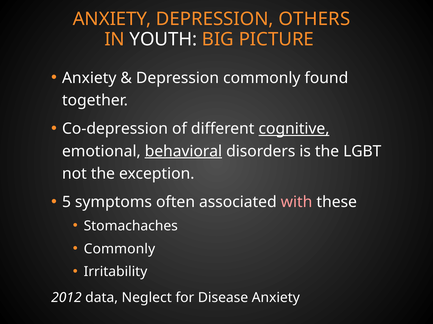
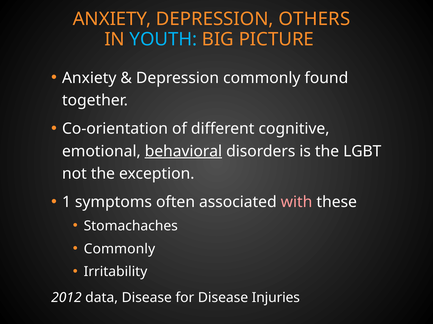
YOUTH colour: white -> light blue (163, 39)
Co-depression: Co-depression -> Co-orientation (115, 129)
cognitive underline: present -> none (294, 129)
5: 5 -> 1 (66, 203)
data Neglect: Neglect -> Disease (147, 298)
Disease Anxiety: Anxiety -> Injuries (276, 298)
